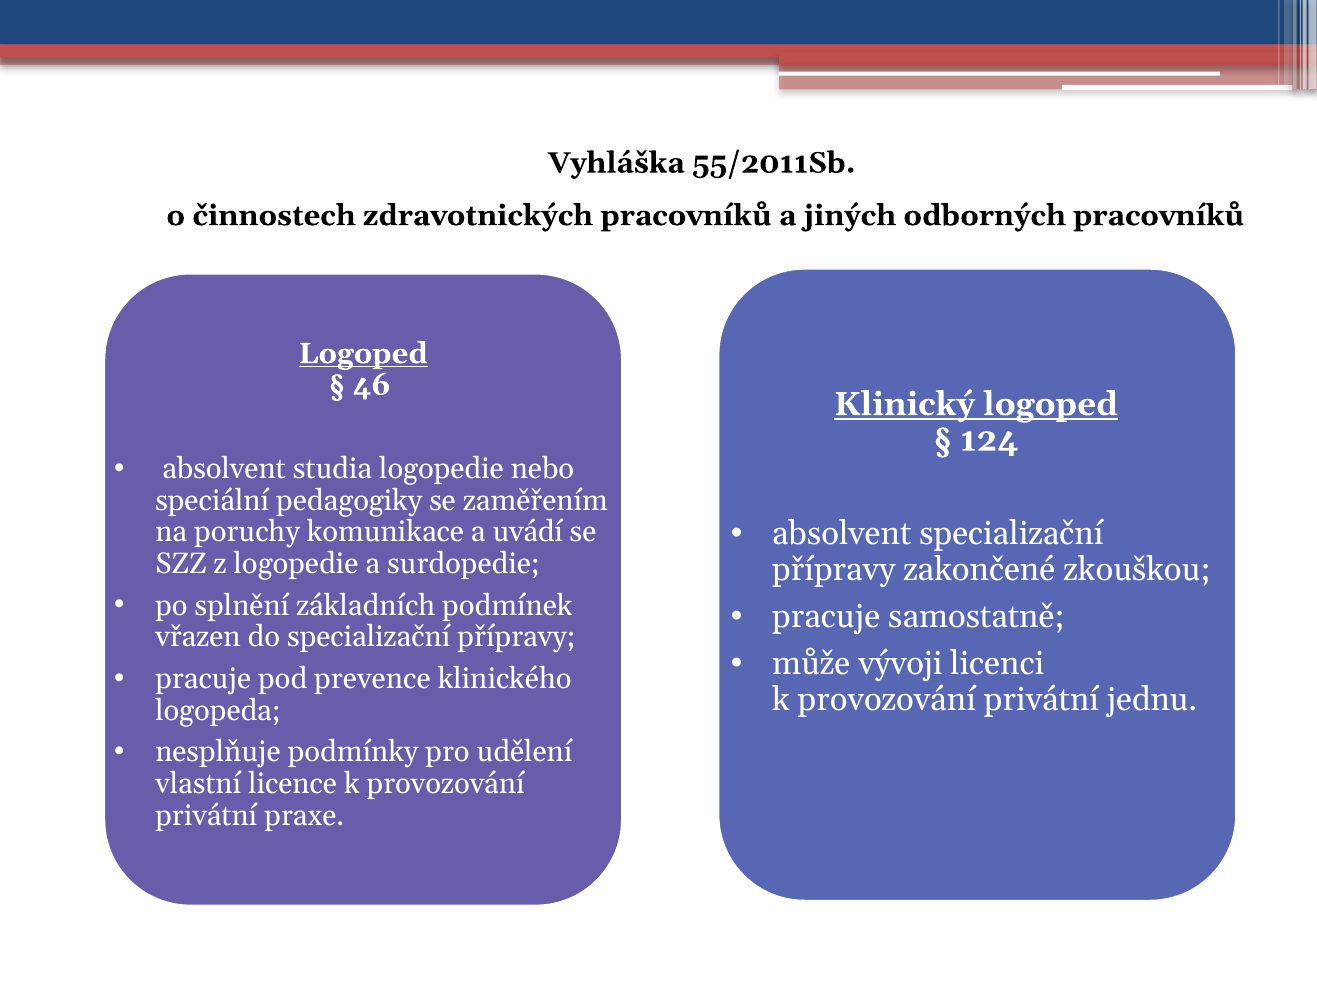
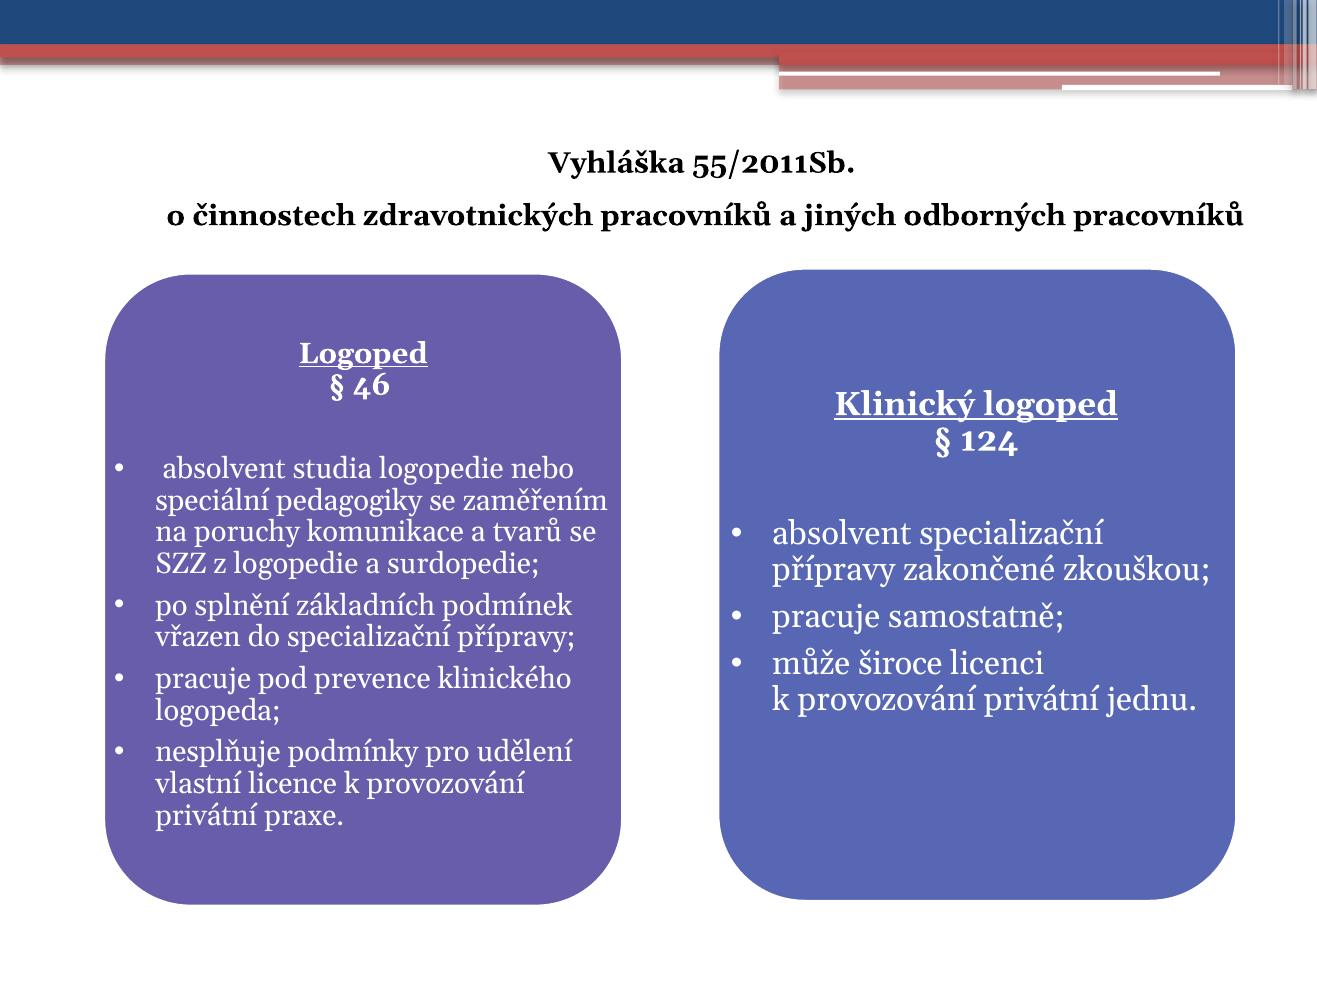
uvádí: uvádí -> tvarů (527, 532)
vývoji: vývoji -> široce (900, 663)
